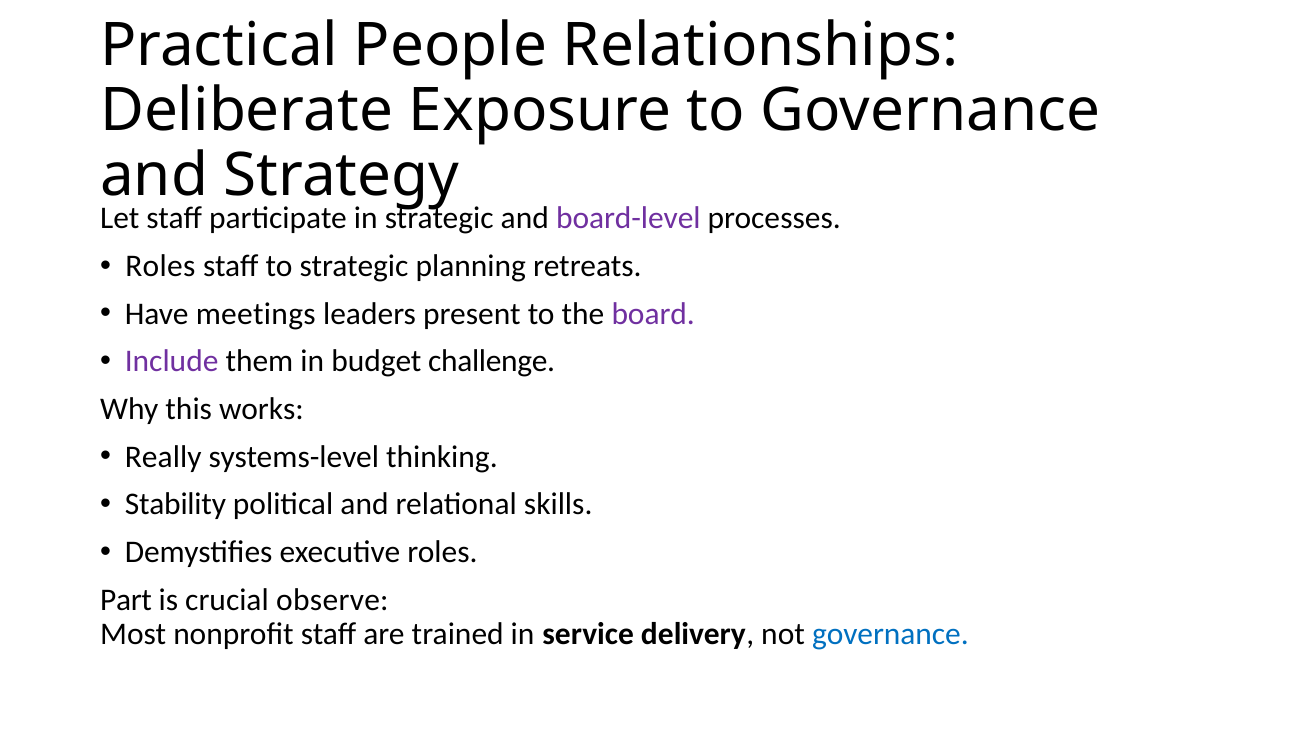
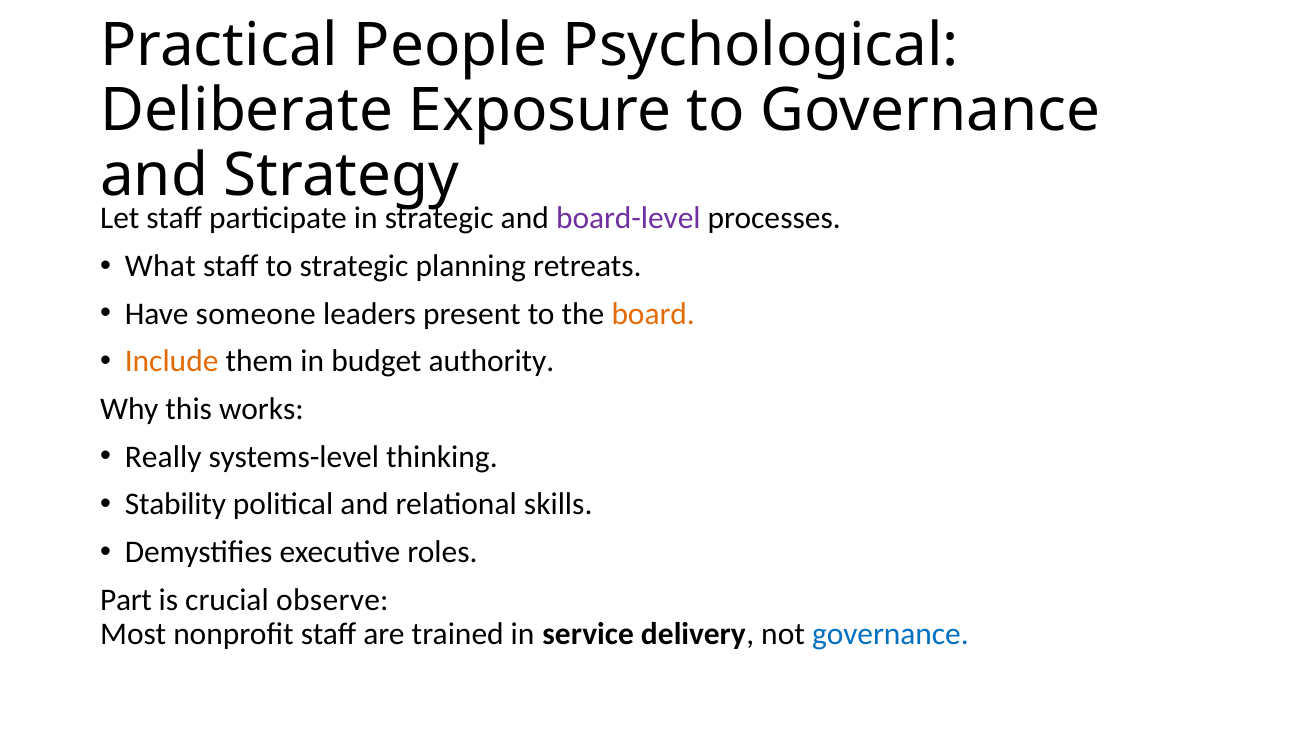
Relationships: Relationships -> Psychological (761, 45)
Roles: Roles -> What (160, 266)
meetings: meetings -> someone (256, 314)
board colour: purple -> orange (653, 314)
Include colour: purple -> orange (172, 362)
challenge: challenge -> authority (491, 362)
